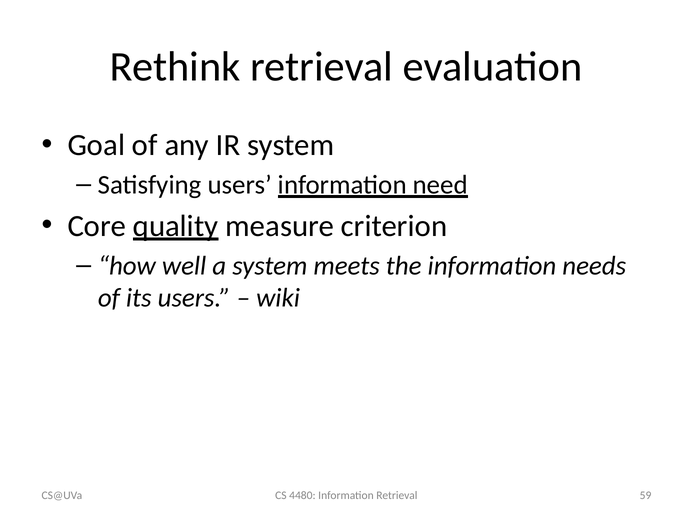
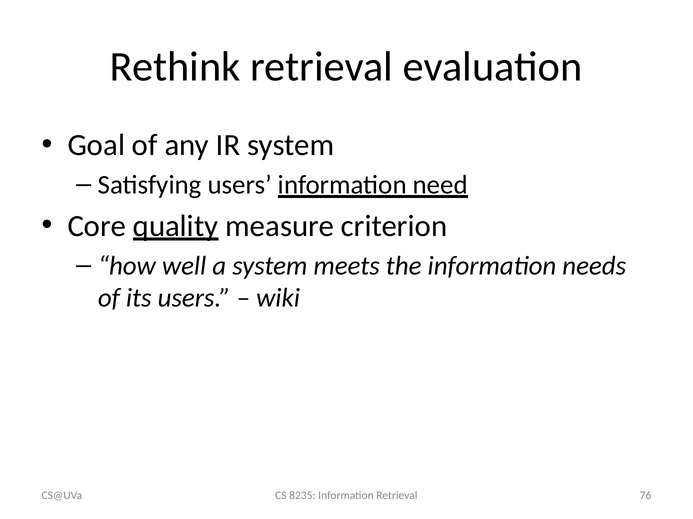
4480: 4480 -> 8235 (302, 496)
59: 59 -> 76 (646, 496)
